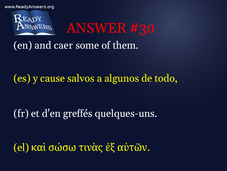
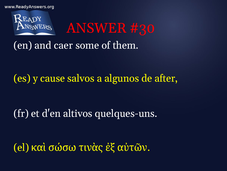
todo: todo -> after (166, 78)
greffés: greffés -> altivos (78, 113)
